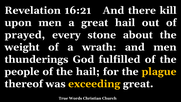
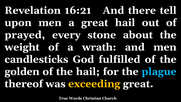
kill: kill -> tell (168, 10)
thunderings: thunderings -> candlesticks (36, 59)
people: people -> golden (22, 71)
plague colour: yellow -> light blue (159, 71)
